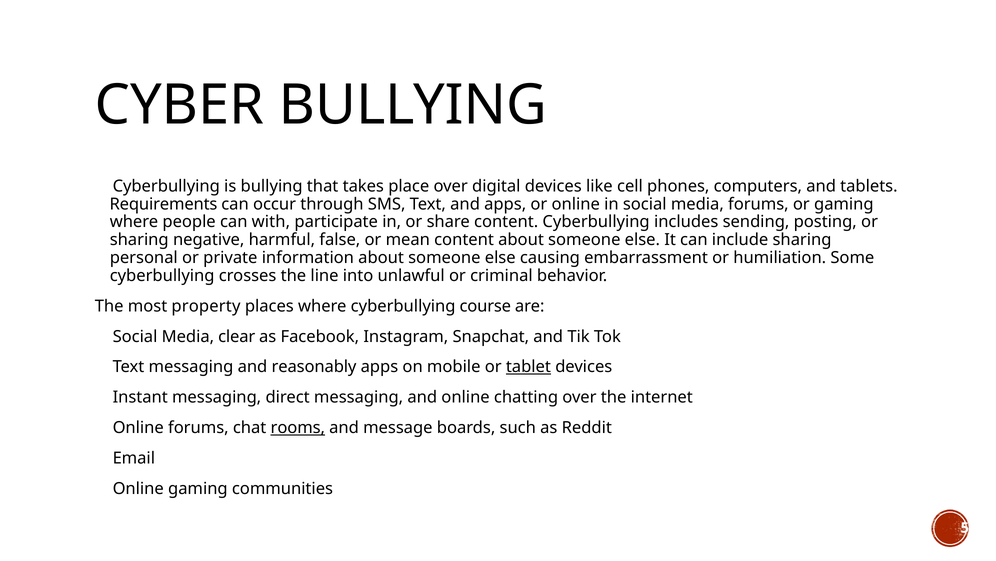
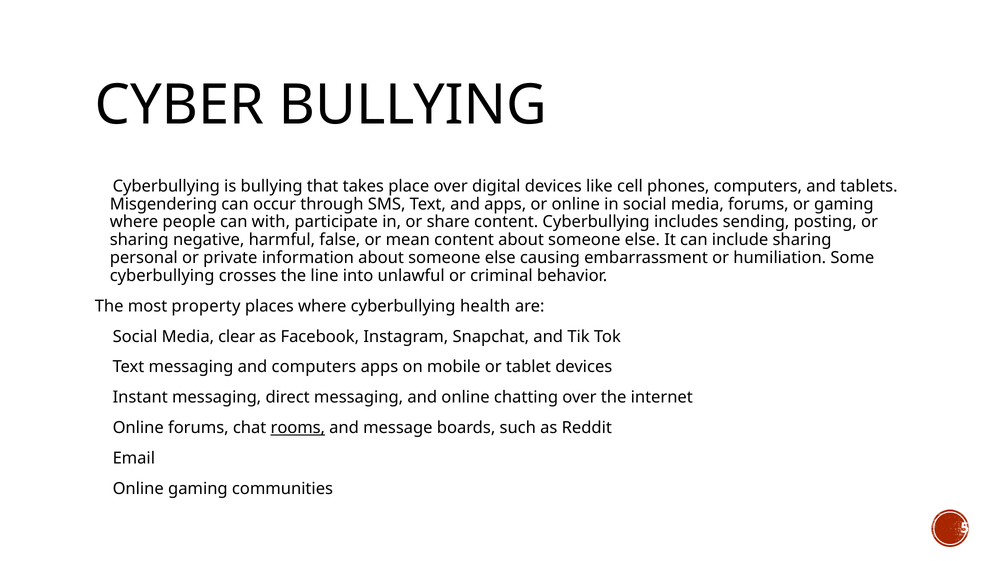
Requirements: Requirements -> Misgendering (163, 204)
course: course -> health (485, 306)
and reasonably: reasonably -> computers (314, 366)
tablet underline: present -> none (528, 366)
